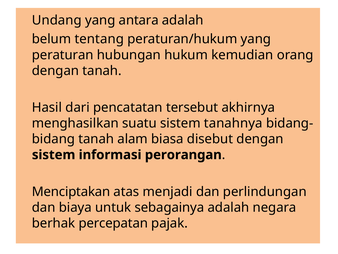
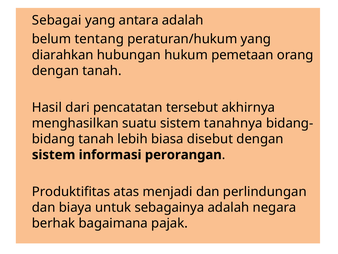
Undang: Undang -> Sebagai (57, 20)
peraturan: peraturan -> diarahkan (63, 55)
kemudian: kemudian -> pemetaan (242, 55)
alam: alam -> lebih (133, 139)
Menciptakan: Menciptakan -> Produktifitas (71, 191)
percepatan: percepatan -> bagaimana (113, 223)
